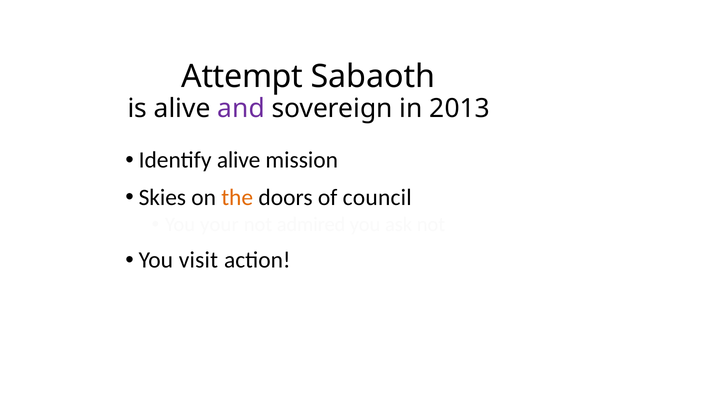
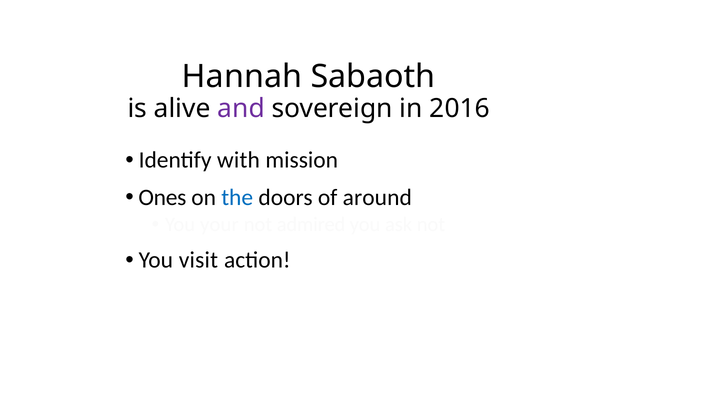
Attempt: Attempt -> Hannah (242, 77)
2013: 2013 -> 2016 (460, 108)
Identify alive: alive -> with (238, 160)
Skies: Skies -> Ones (162, 197)
the colour: orange -> blue (237, 197)
council: council -> around (377, 197)
